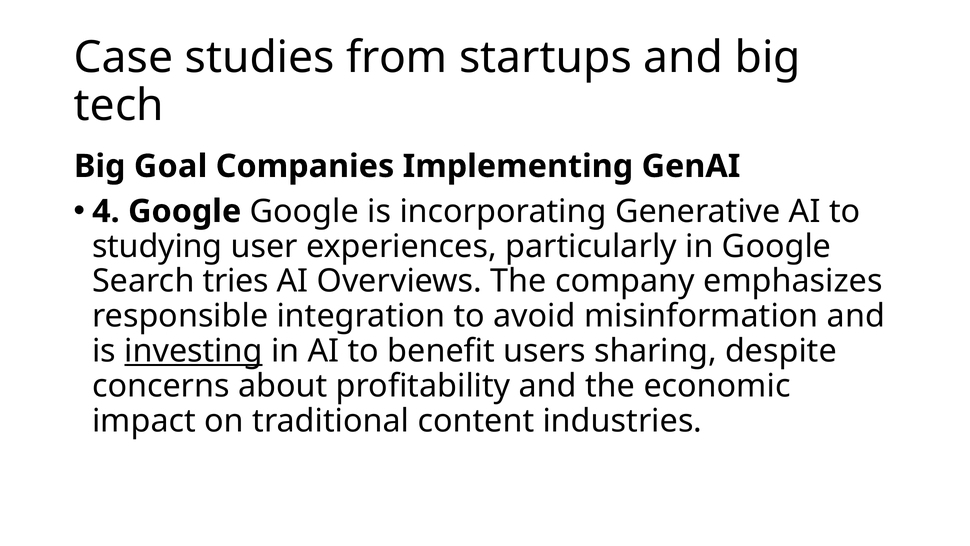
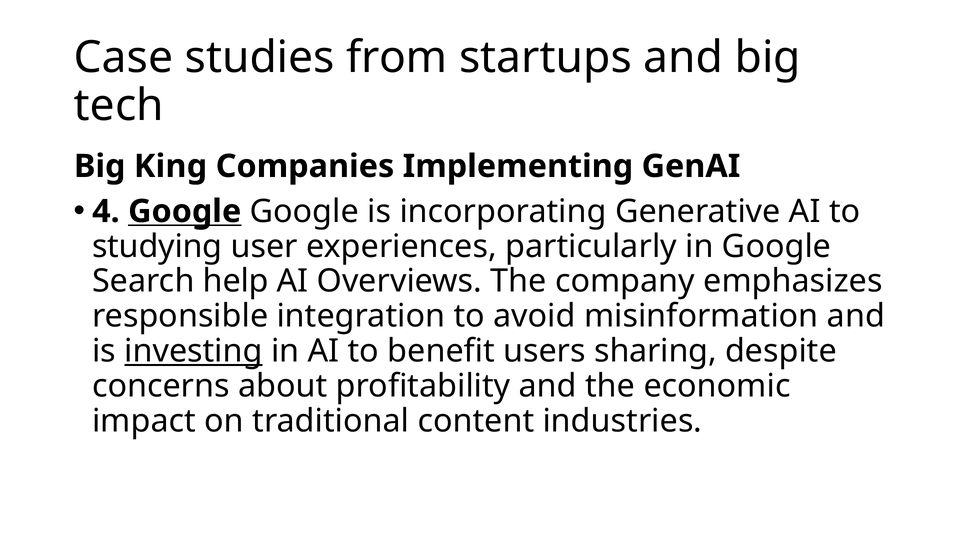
Goal: Goal -> King (171, 166)
Google underline: none -> present (185, 211)
tries: tries -> help (236, 281)
